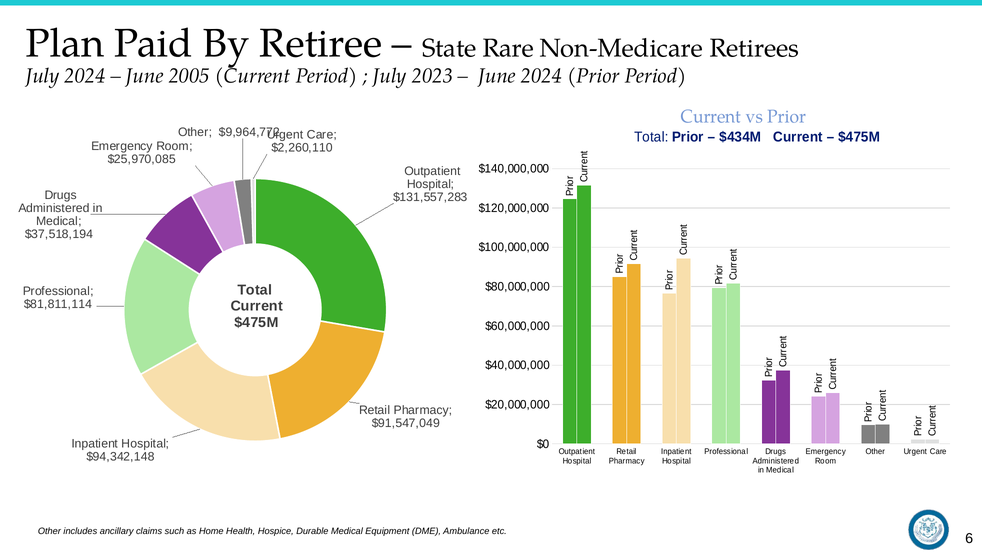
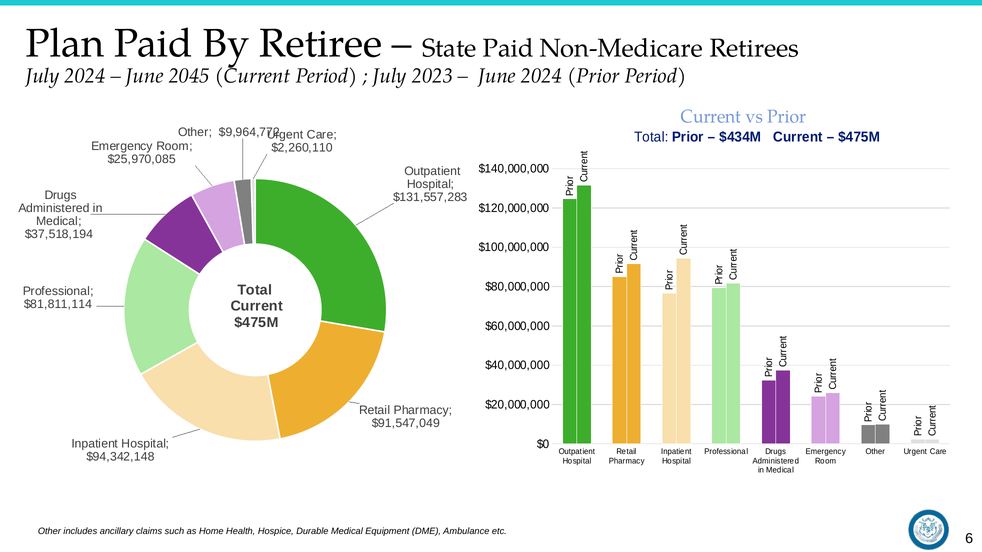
State Rare: Rare -> Paid (508, 48)
2005: 2005 -> 2045 (189, 76)
